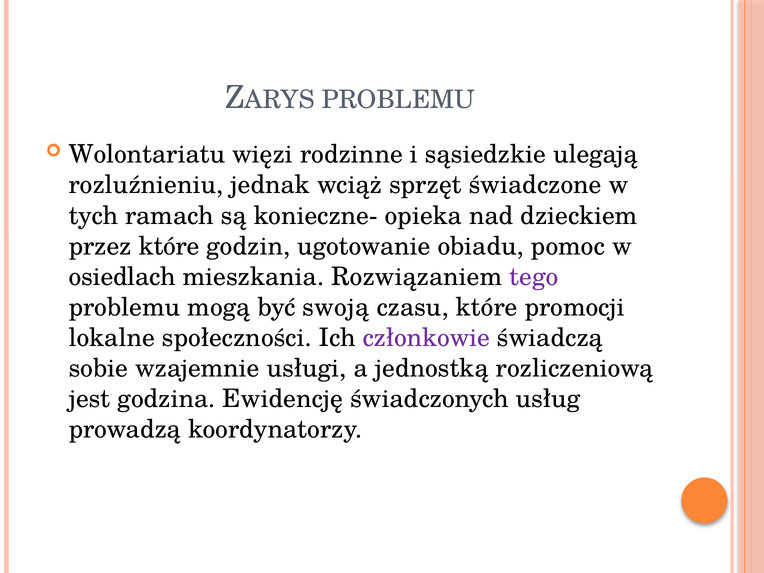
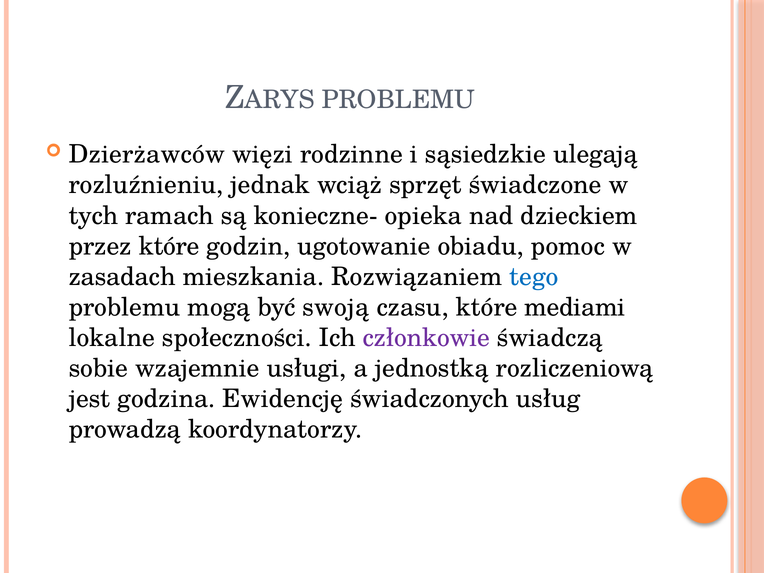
Wolontariatu: Wolontariatu -> Dzierżawców (147, 155)
osiedlach: osiedlach -> zasadach (122, 277)
tego colour: purple -> blue (534, 277)
promocji: promocji -> mediami (575, 307)
